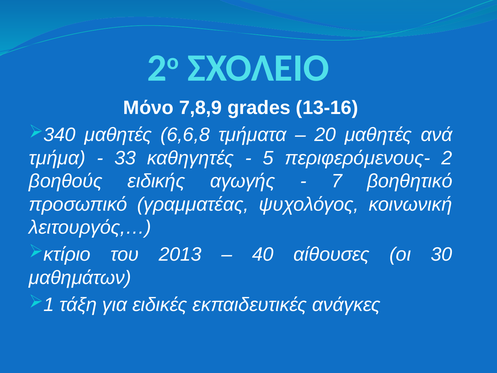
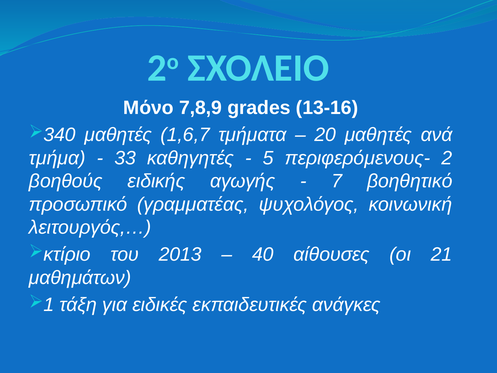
6,6,8: 6,6,8 -> 1,6,7 (185, 135)
30: 30 -> 21 (442, 254)
